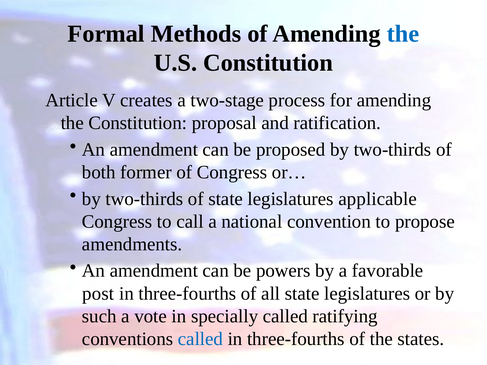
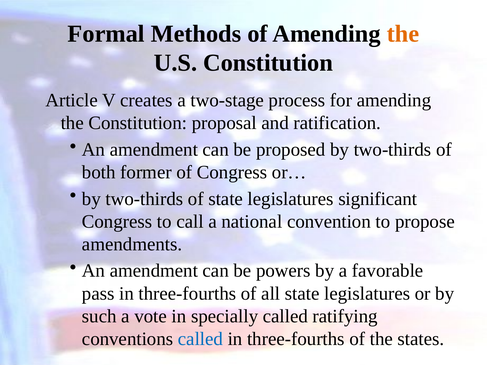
the colour: blue -> orange (403, 34)
applicable: applicable -> significant (378, 199)
post: post -> pass (98, 294)
